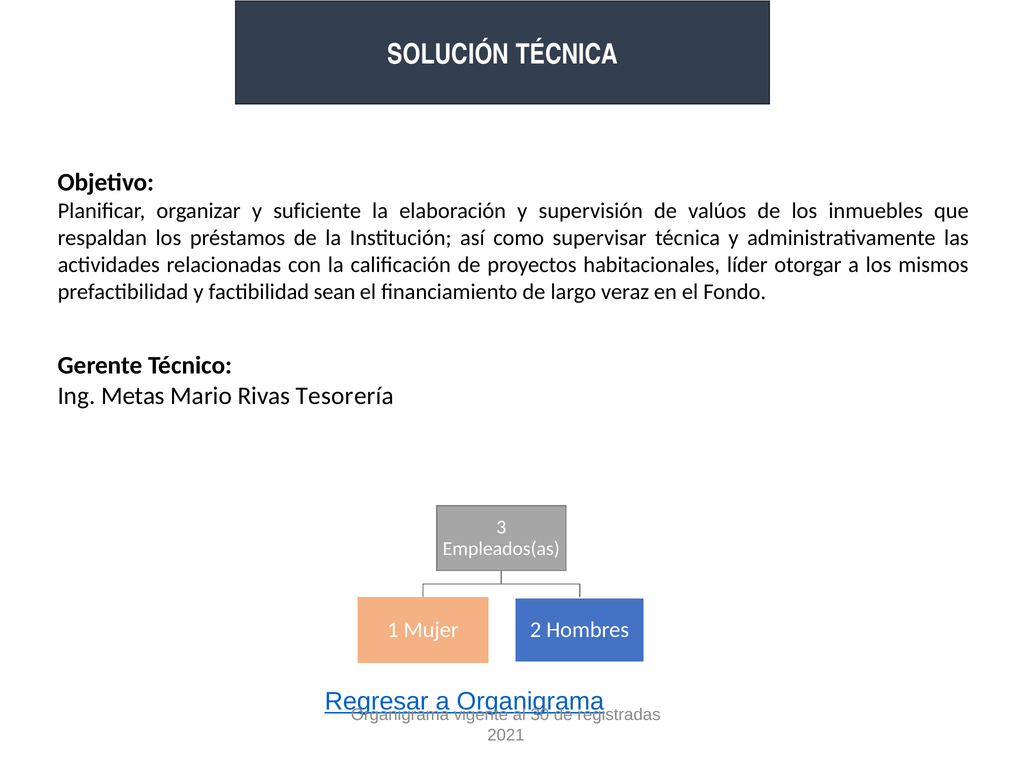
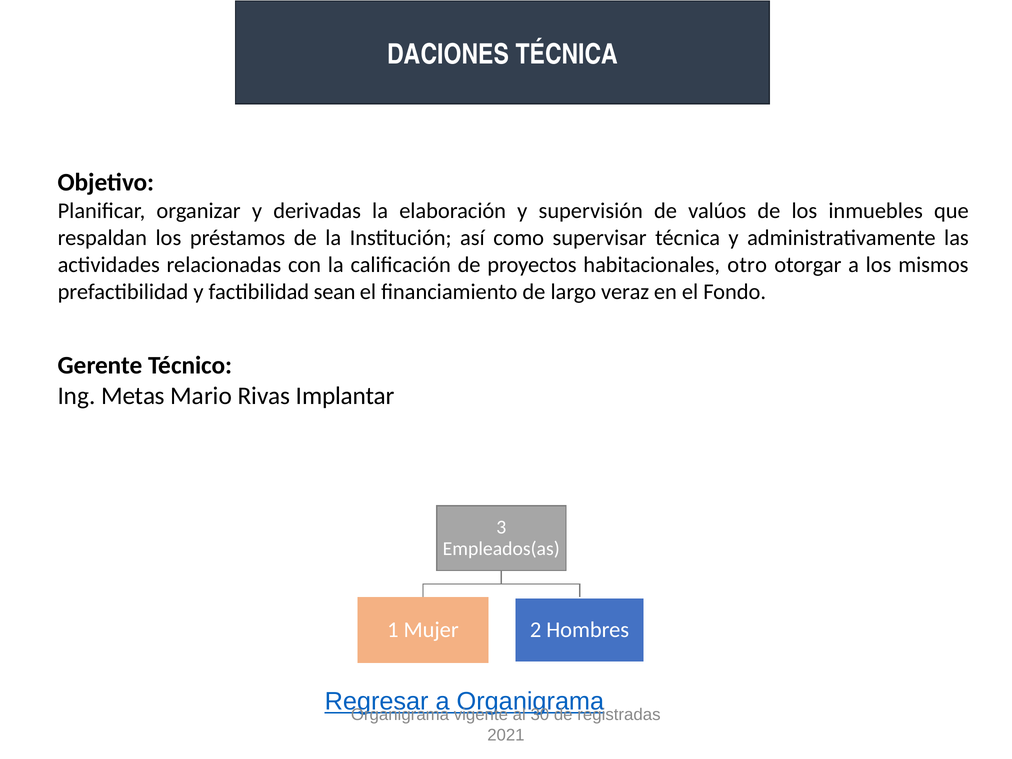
SOLUCIÓN: SOLUCIÓN -> DACIONES (448, 54)
suficiente: suficiente -> derivadas (317, 211)
líder: líder -> otro (747, 265)
Tesorería: Tesorería -> Implantar (345, 396)
